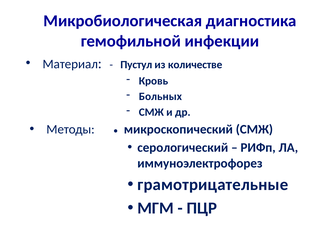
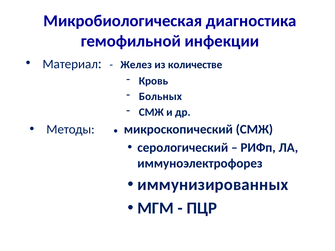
Пустул: Пустул -> Желез (136, 65)
грамотрицательные: грамотрицательные -> иммунизированных (213, 185)
